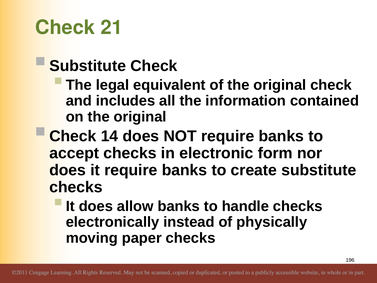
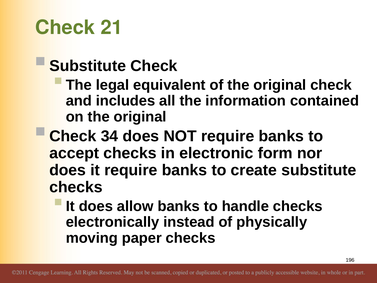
14: 14 -> 34 (109, 136)
